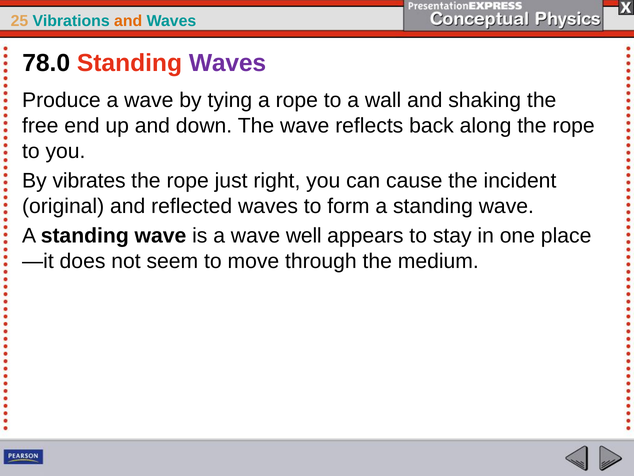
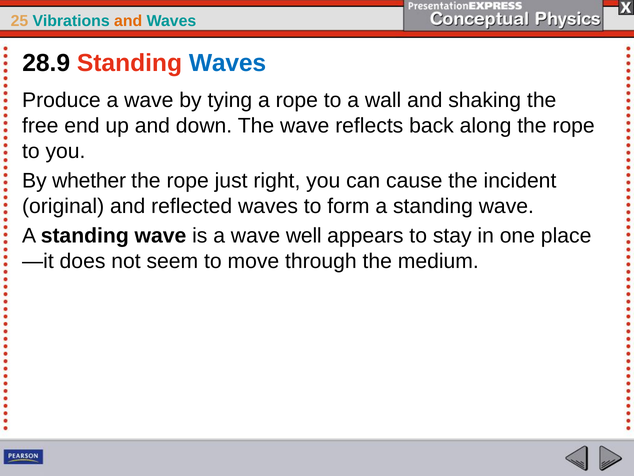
78.0: 78.0 -> 28.9 (46, 63)
Waves colour: purple -> blue (228, 63)
vibrates: vibrates -> whether (89, 181)
